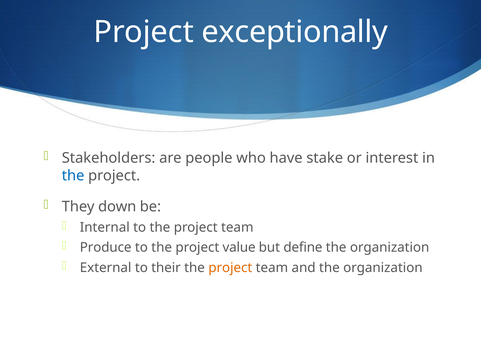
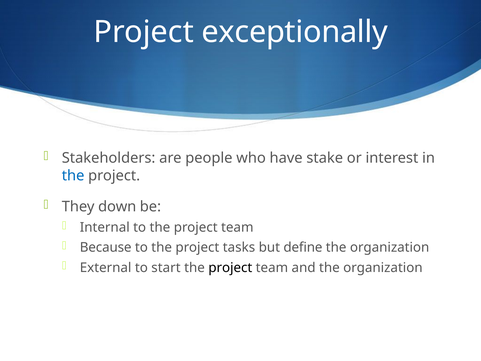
Produce: Produce -> Because (106, 247)
value: value -> tasks (239, 247)
their: their -> start (166, 267)
project colour: orange -> black (230, 267)
